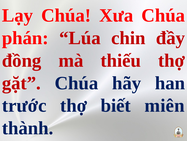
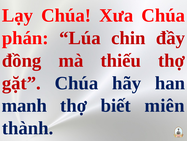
trước: trước -> manh (24, 105)
